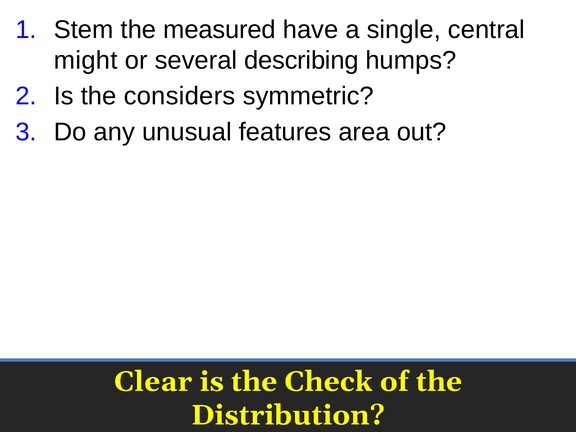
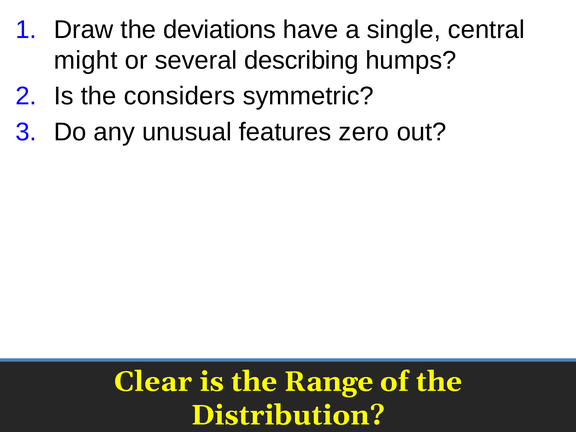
Stem: Stem -> Draw (84, 30)
measured: measured -> deviations (220, 30)
area: area -> zero (364, 132)
Check: Check -> Range (329, 382)
